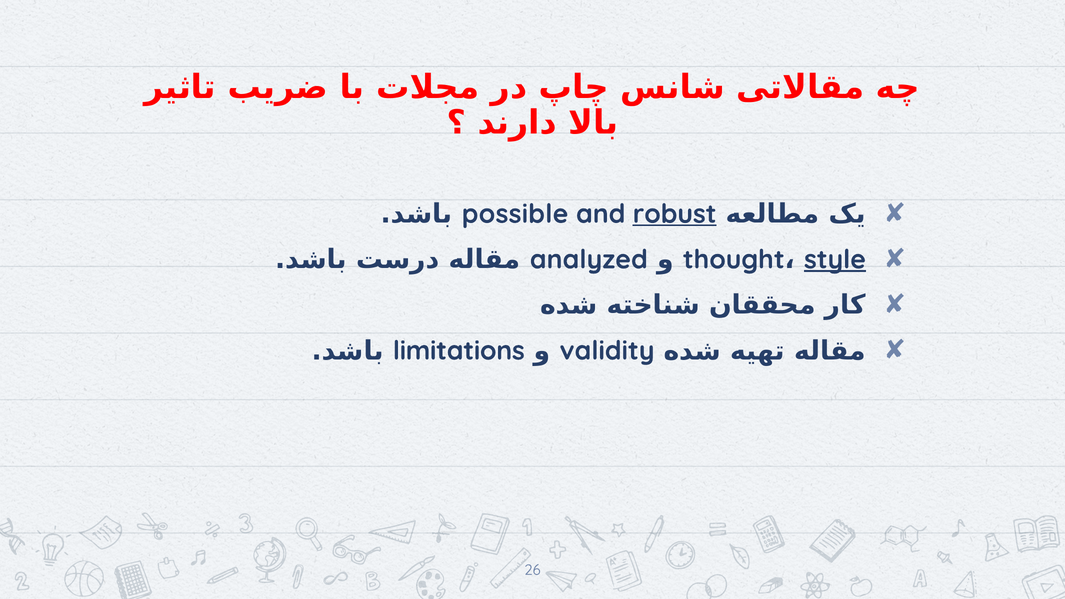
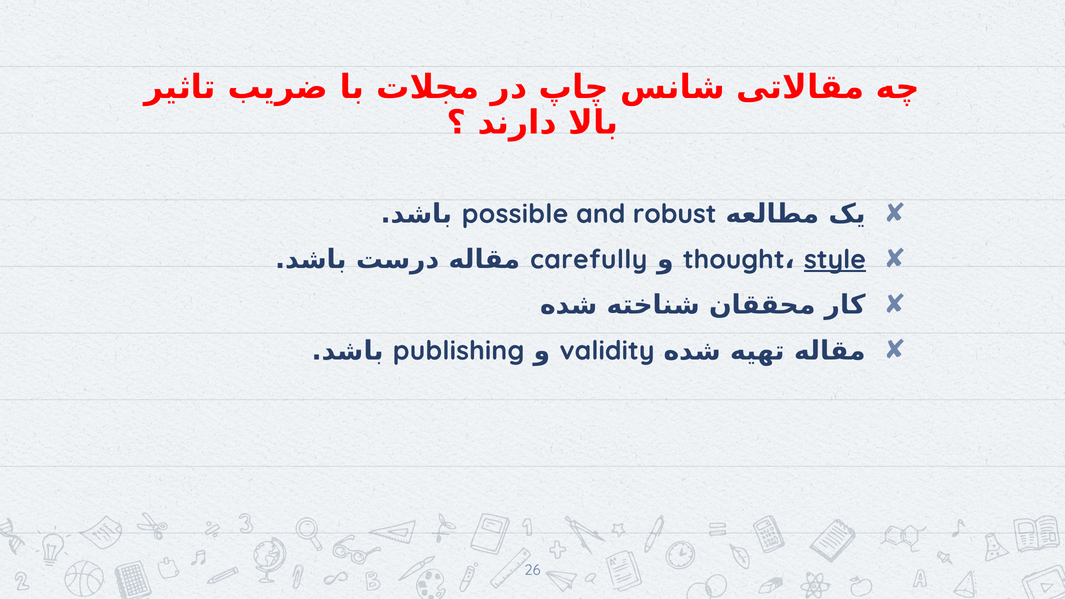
robust underline: present -> none (675, 214)
analyzed: analyzed -> carefully (589, 260)
limitations: limitations -> publishing (459, 351)
